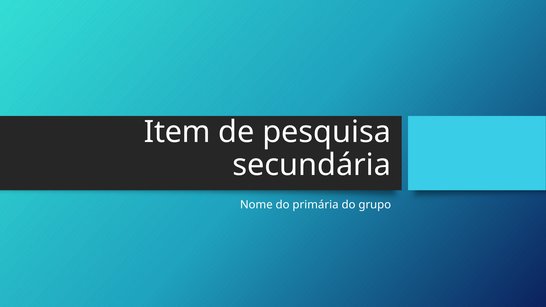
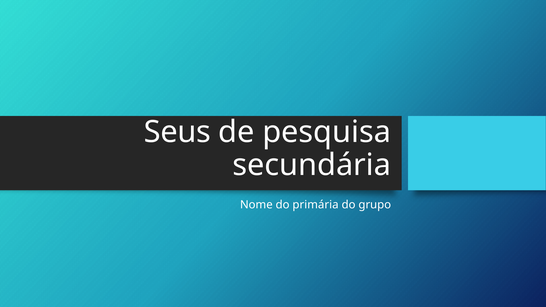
Item: Item -> Seus (177, 132)
